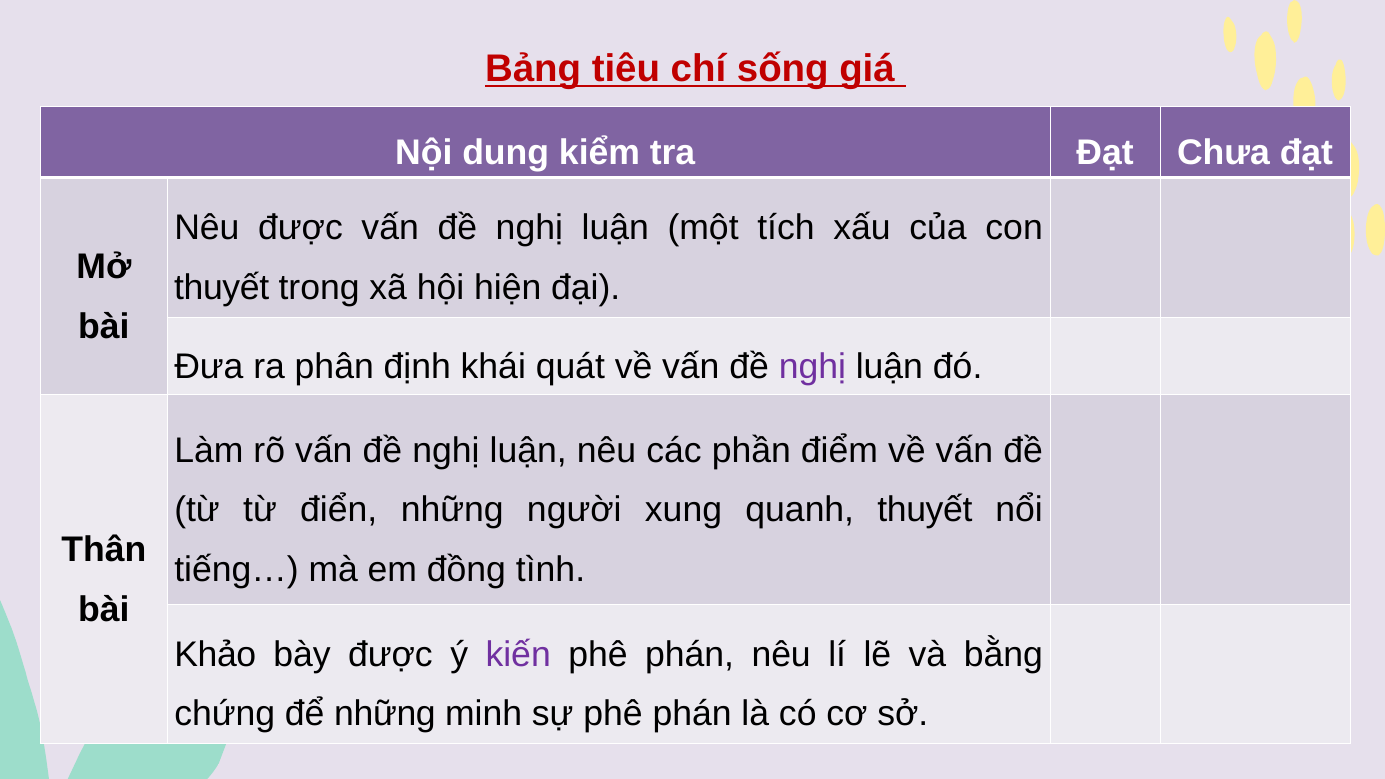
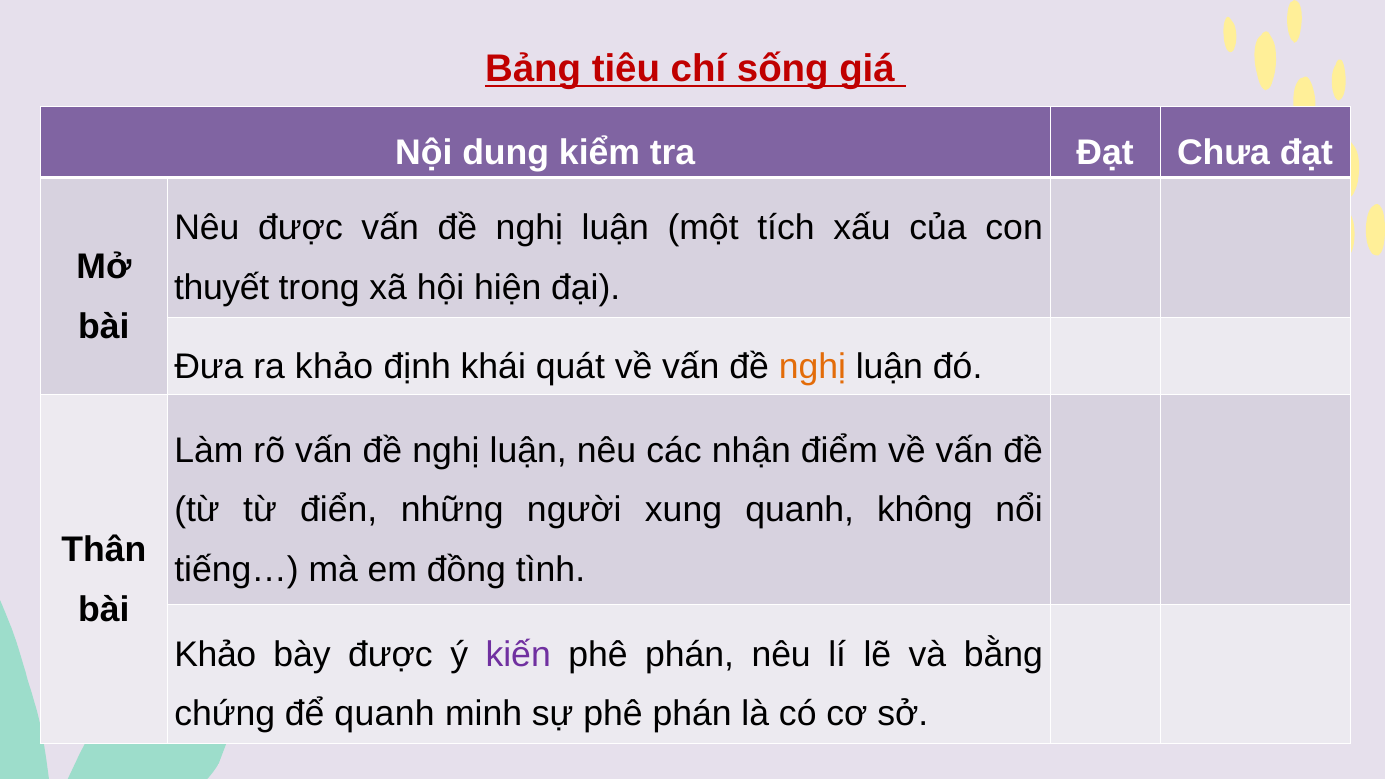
ra phân: phân -> khảo (334, 366)
nghị colour: purple -> orange (812, 366)
phần: phần -> nhận (751, 450)
quanh thuyết: thuyết -> không (925, 510)
để những: những -> quanh (385, 714)
